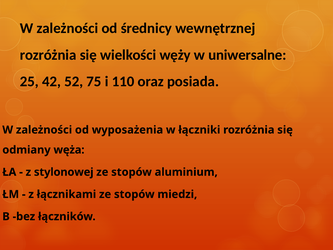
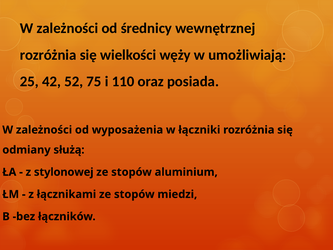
uniwersalne: uniwersalne -> umożliwiają (247, 55)
węża: węża -> służą (69, 150)
